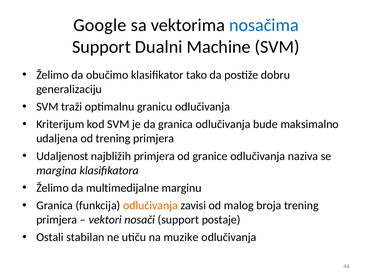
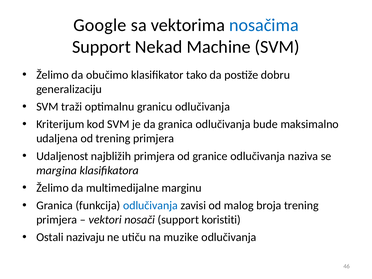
Dualni: Dualni -> Nekad (159, 47)
odlučivanja colour: orange -> blue (150, 205)
postaje: postaje -> koristiti (221, 220)
stabilan: stabilan -> nazivaju (85, 237)
